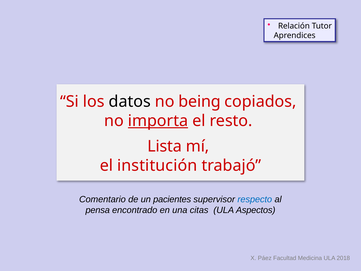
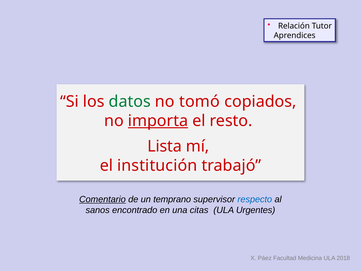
datos colour: black -> green (130, 102)
being: being -> tomó (199, 102)
Comentario underline: none -> present (102, 199)
pacientes: pacientes -> temprano (172, 199)
pensa: pensa -> sanos (98, 210)
Aspectos: Aspectos -> Urgentes (256, 210)
